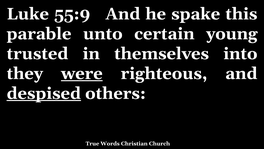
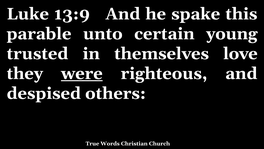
55:9: 55:9 -> 13:9 (72, 14)
into: into -> love (240, 54)
despised underline: present -> none (44, 93)
